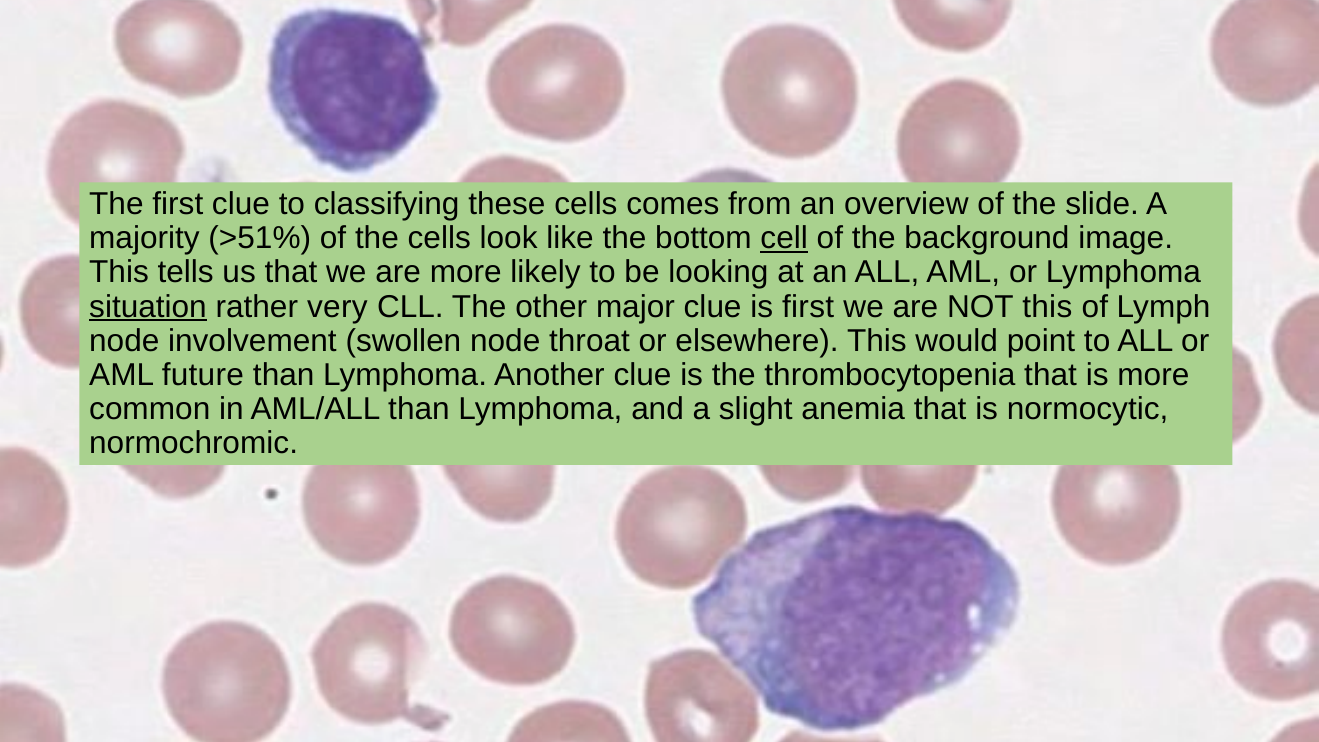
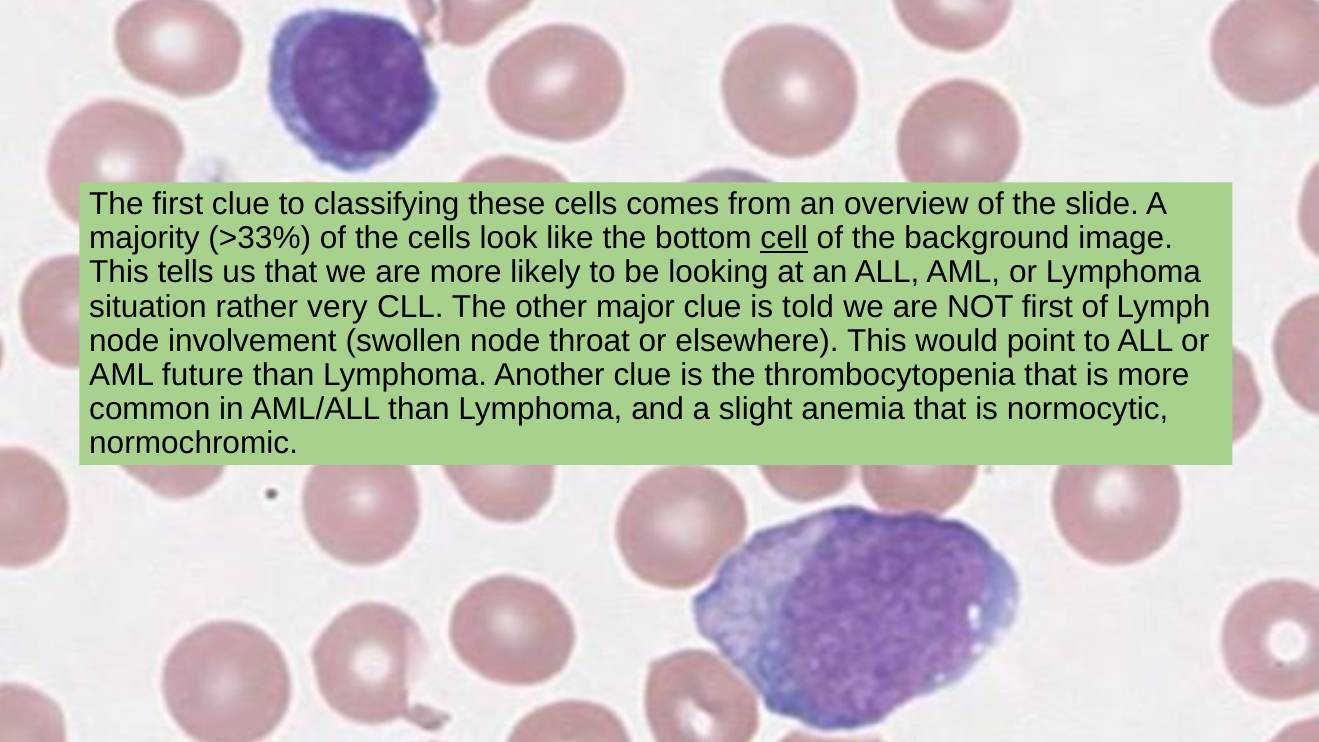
>51%: >51% -> >33% (260, 238)
situation underline: present -> none (148, 307)
is first: first -> told (808, 307)
NOT this: this -> first (1047, 307)
